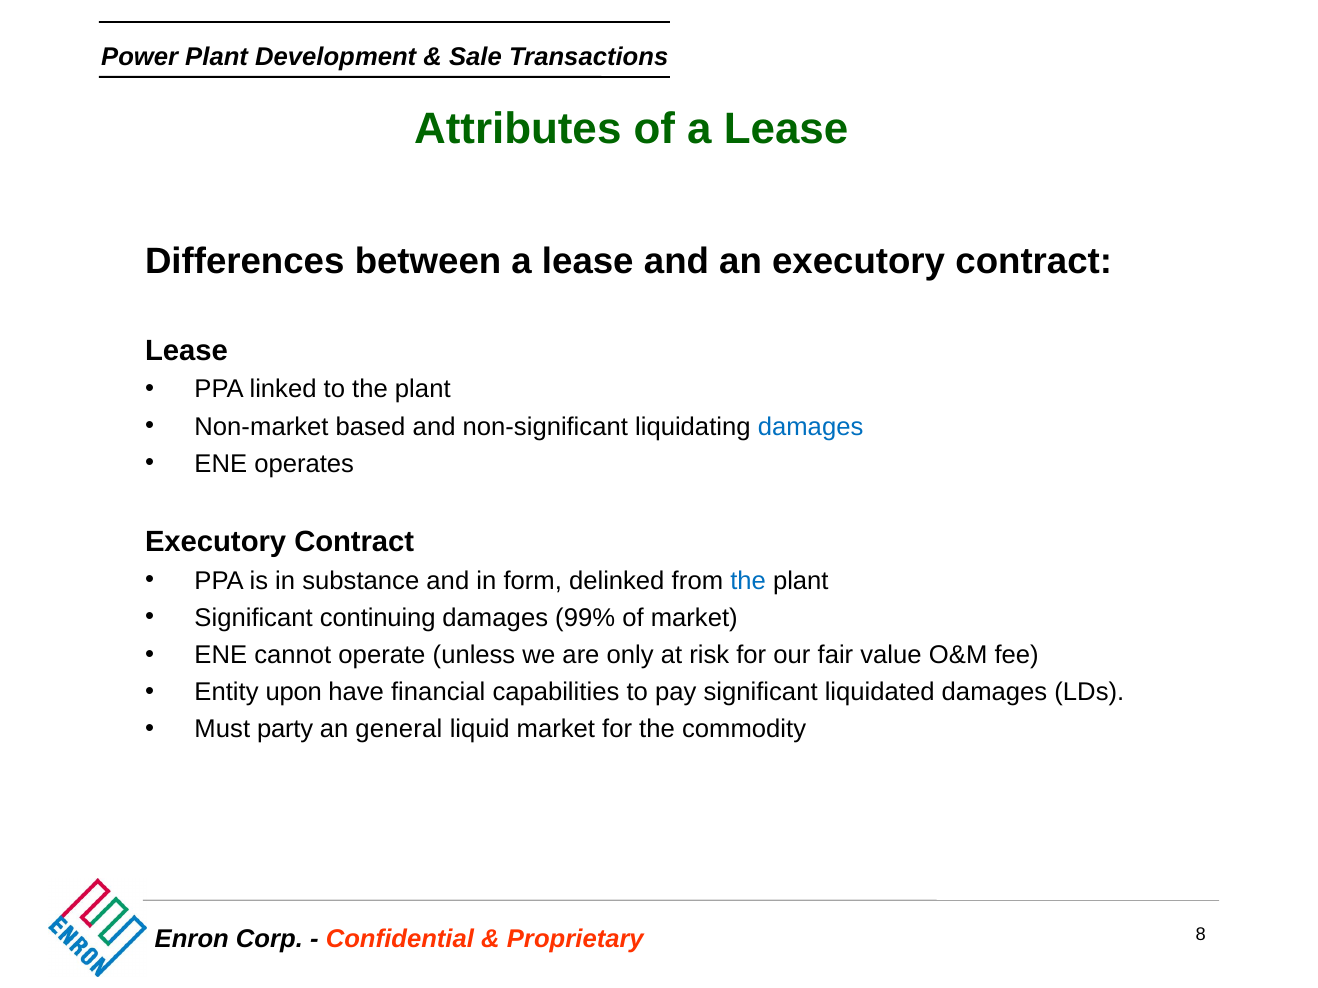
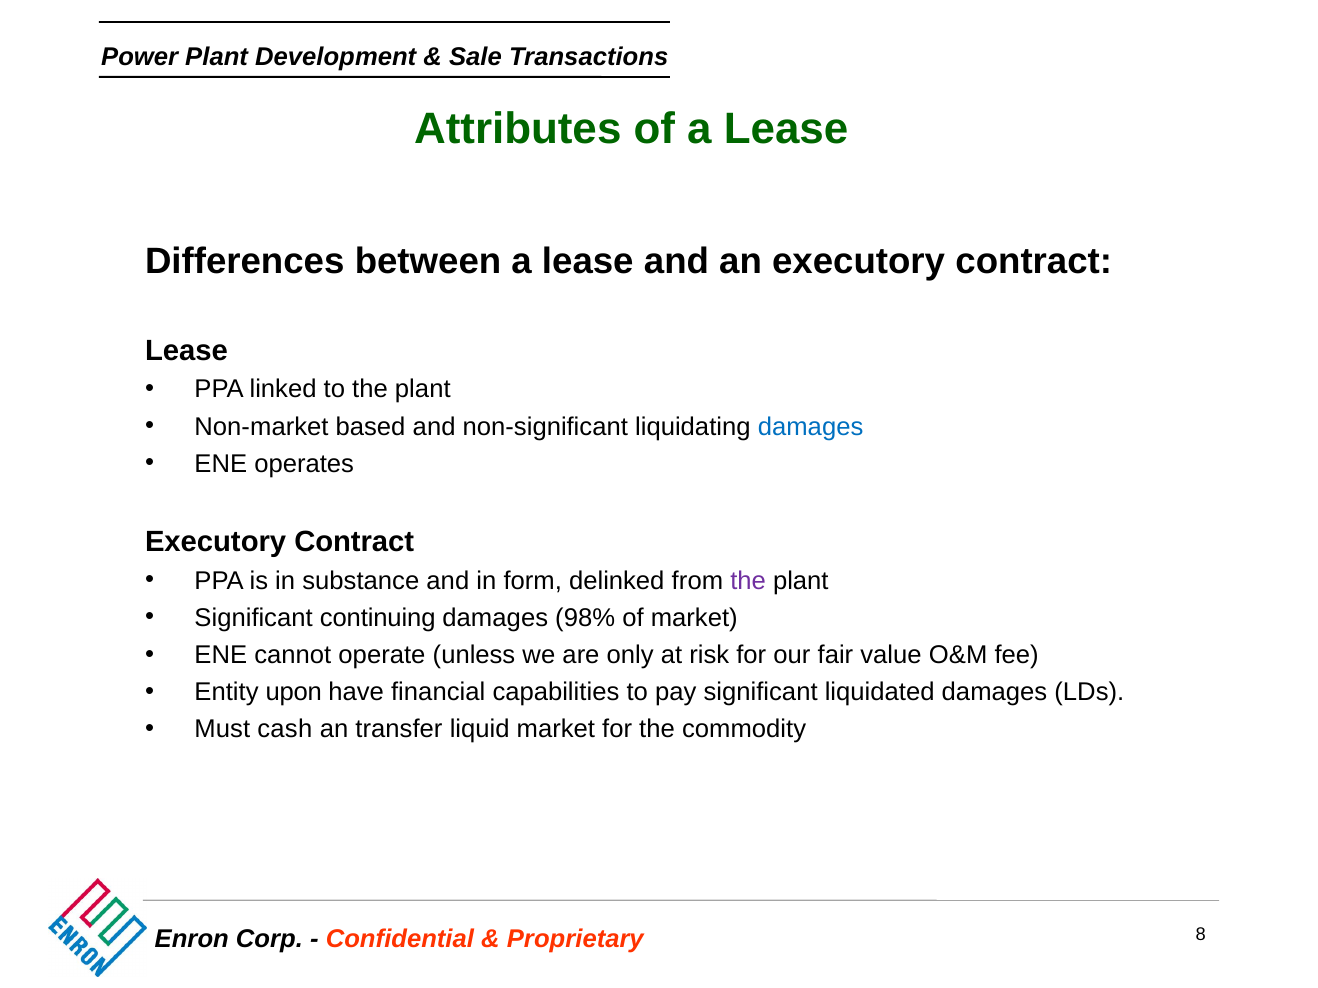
the colour: blue -> purple (748, 581)
99%: 99% -> 98% (585, 618)
party: party -> cash (285, 730)
general: general -> transfer (399, 730)
